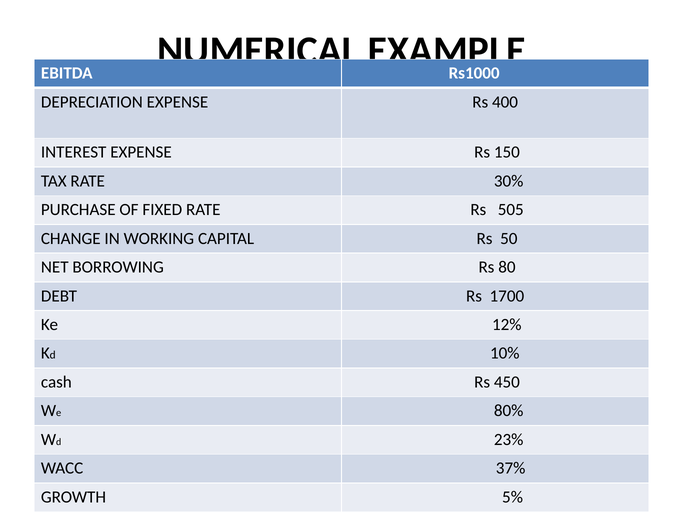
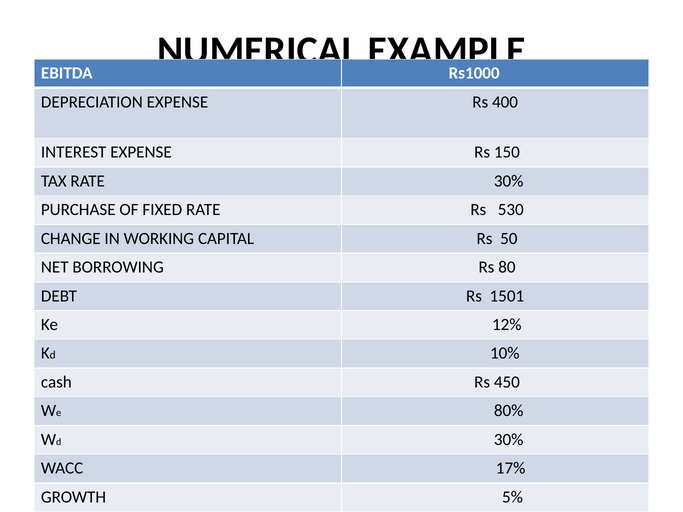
505: 505 -> 530 (511, 210)
1700: 1700 -> 1501 (507, 296)
23%: 23% -> 30% (509, 440)
37%: 37% -> 17% (511, 469)
